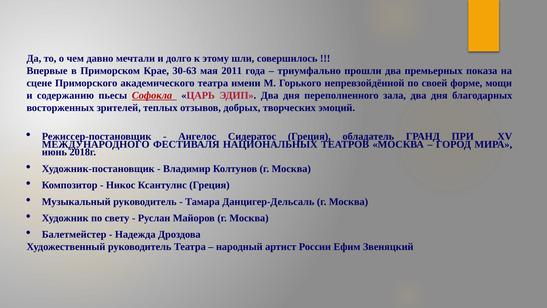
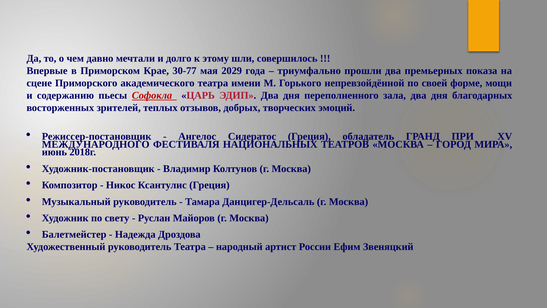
30-63: 30-63 -> 30-77 (185, 71)
2011: 2011 -> 2029 (232, 71)
